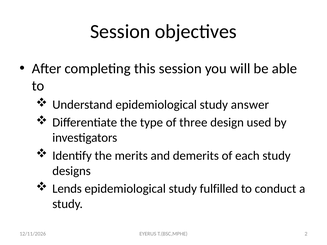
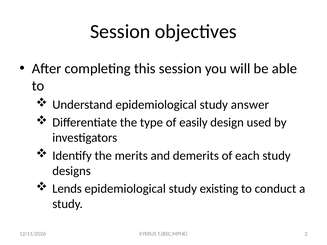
three: three -> easily (193, 123)
fulfilled: fulfilled -> existing (219, 189)
